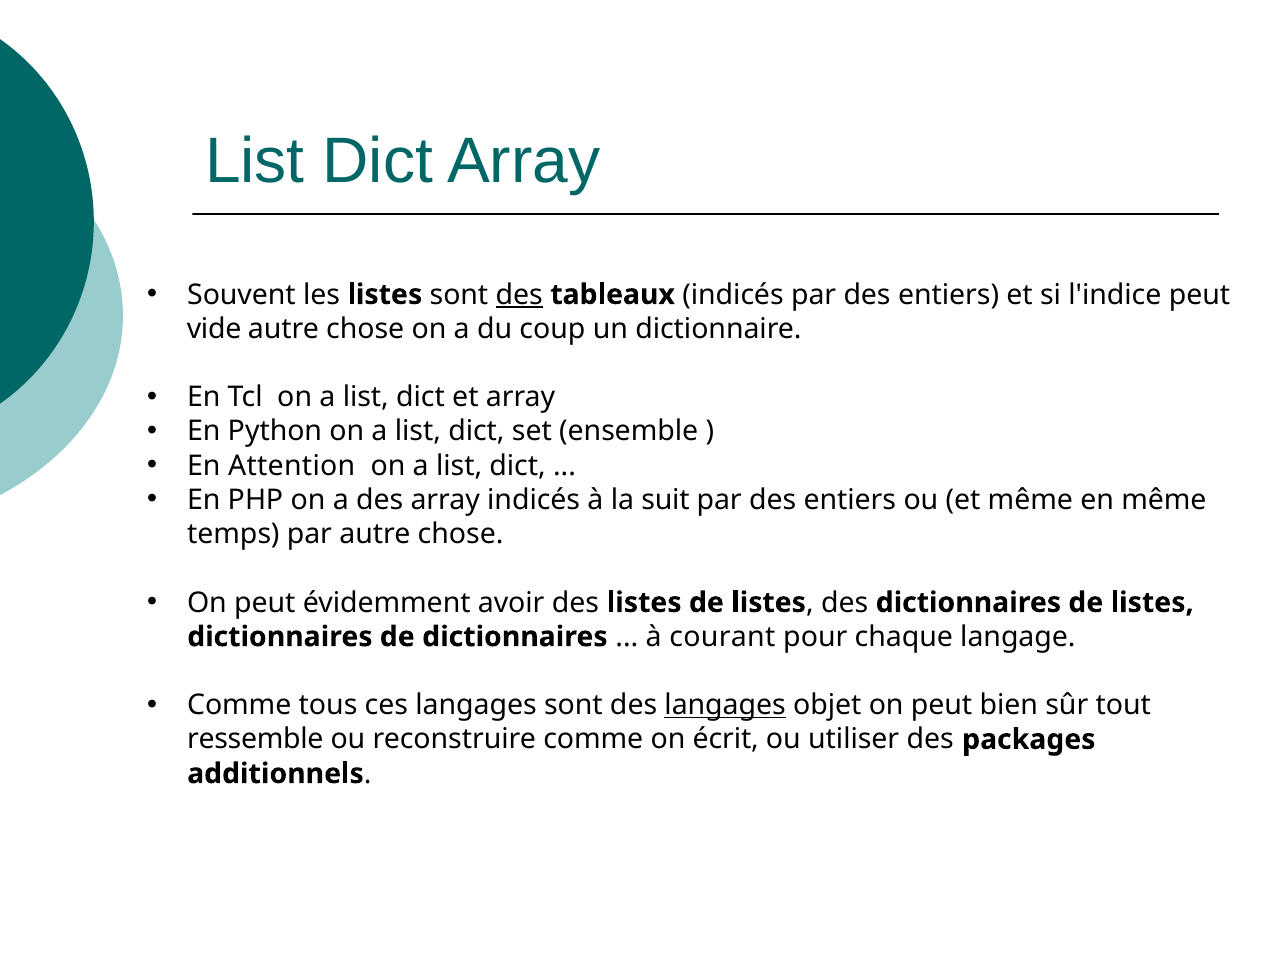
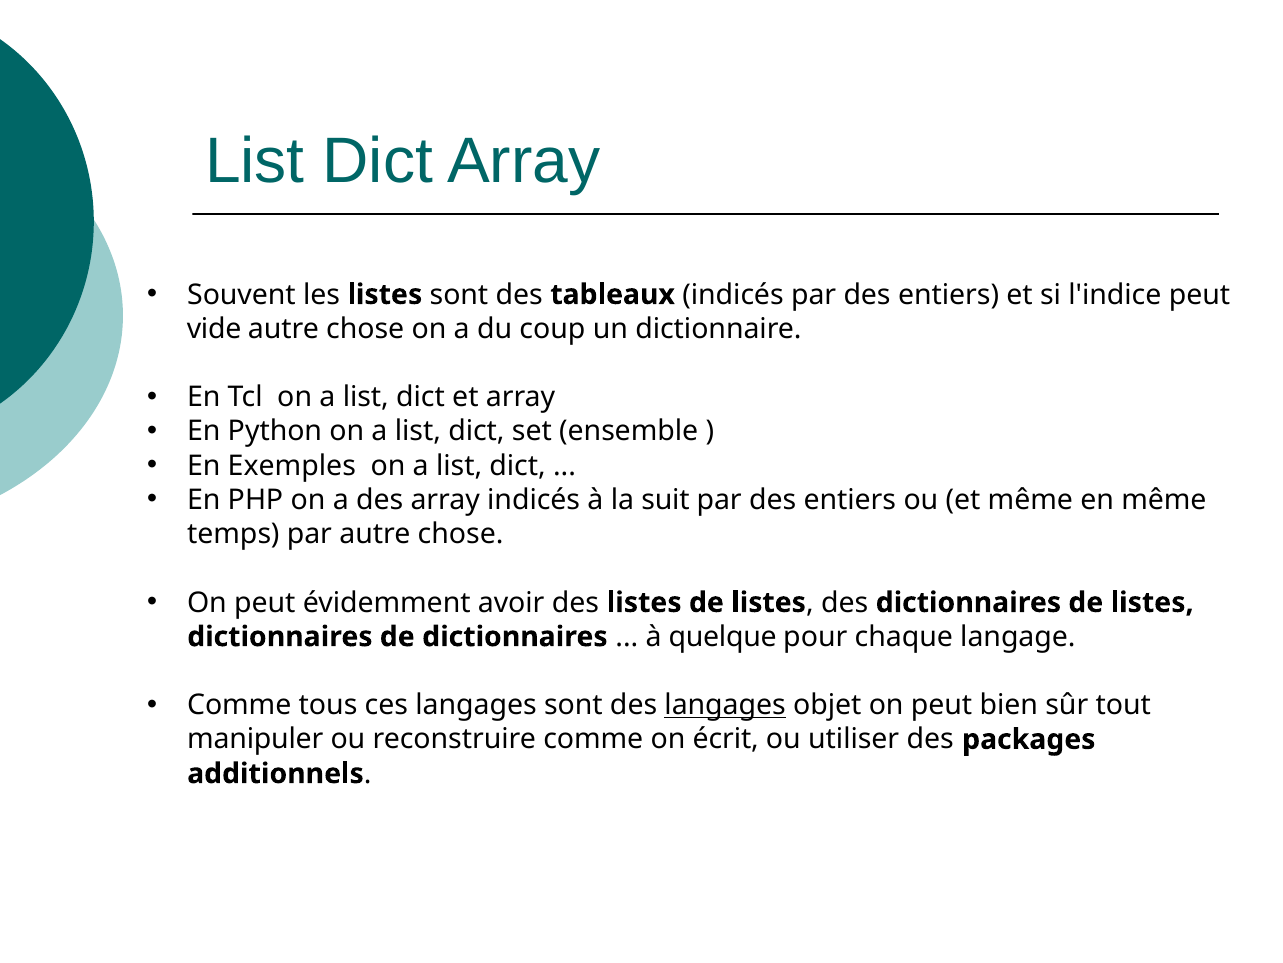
des underline: present -> none (519, 294)
Attention: Attention -> Exemples (292, 465)
courant: courant -> quelque (723, 636)
ressemble: ressemble -> manipuler (255, 739)
